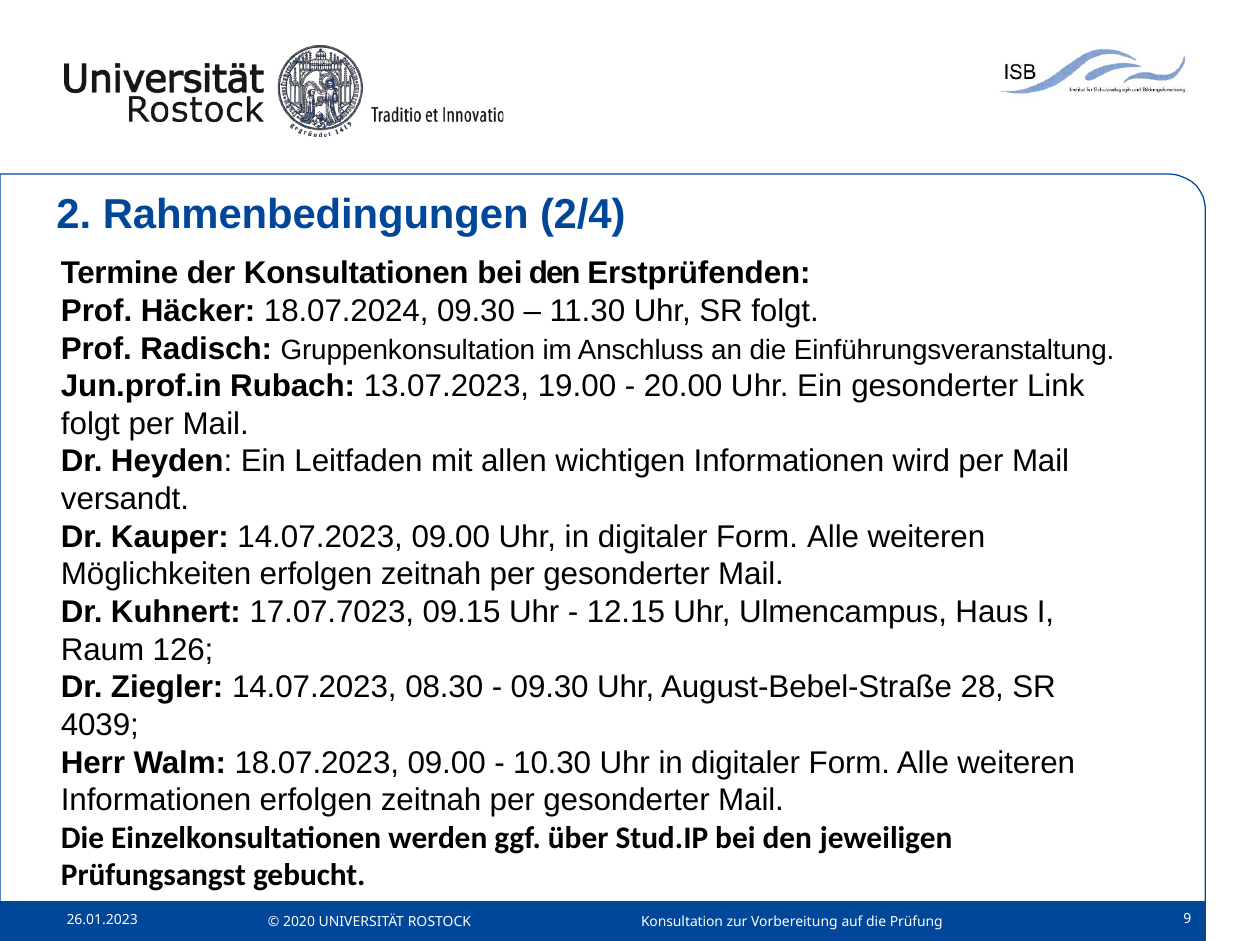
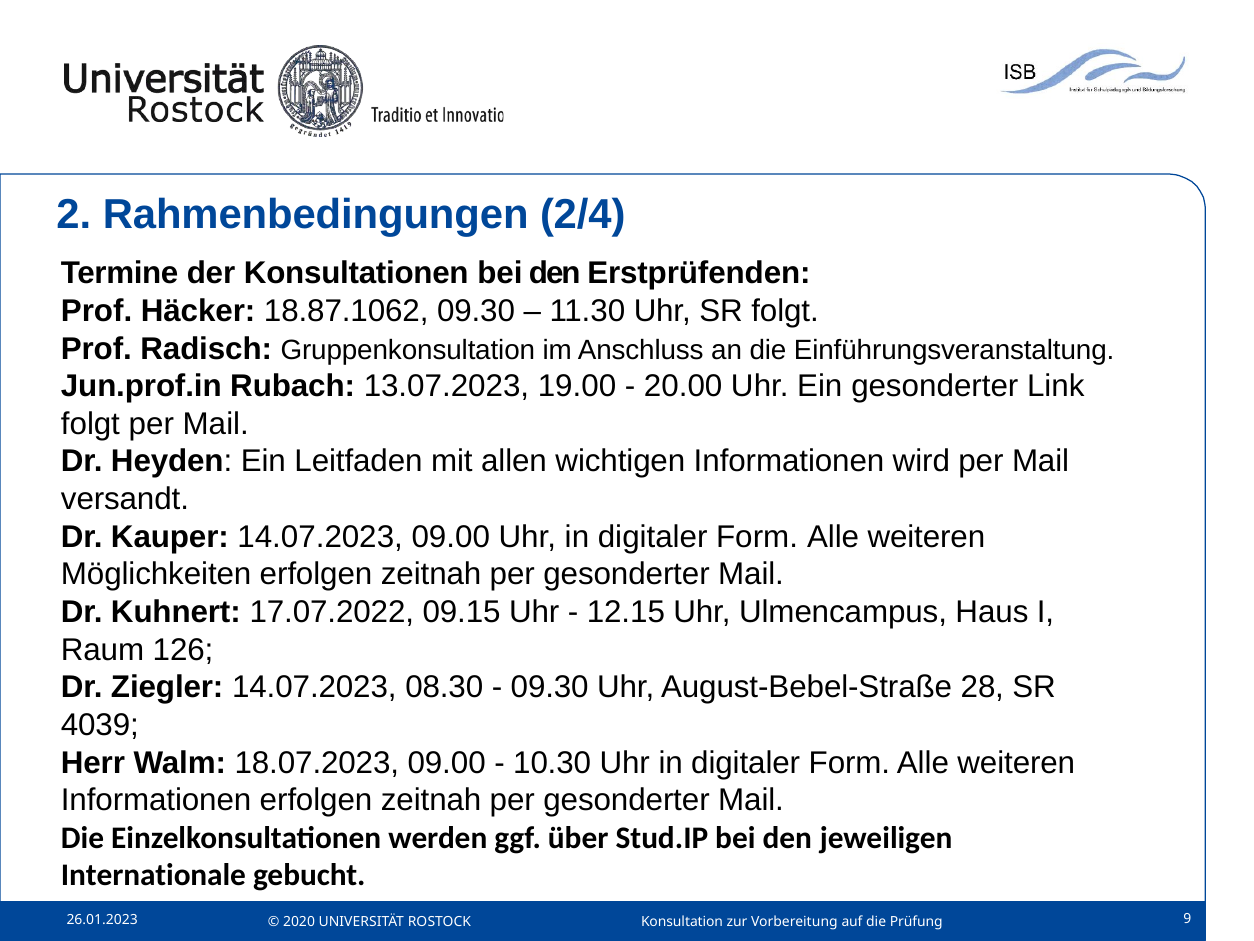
18.07.2024: 18.07.2024 -> 18.87.1062 (346, 311)
17.07.7023: 17.07.7023 -> 17.07.2022 (332, 612)
Prüfungsangst: Prüfungsangst -> Internationale (153, 875)
